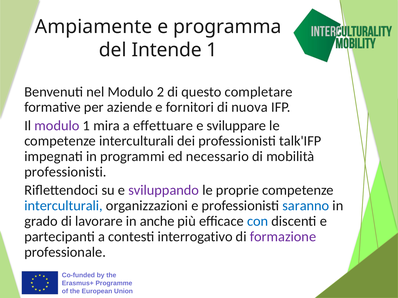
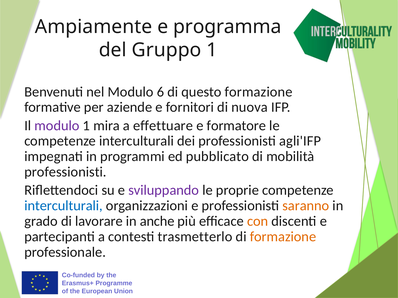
Intende: Intende -> Gruppo (167, 50)
2: 2 -> 6 (160, 92)
questo completare: completare -> formazione (259, 92)
sviluppare: sviluppare -> formatore (236, 126)
talk'IFP: talk'IFP -> agli'IFP (300, 141)
necessario: necessario -> pubblicato (217, 157)
saranno colour: blue -> orange (306, 206)
con colour: blue -> orange (258, 222)
interrogativo: interrogativo -> trasmetterlo (195, 237)
formazione colour: purple -> orange (283, 237)
